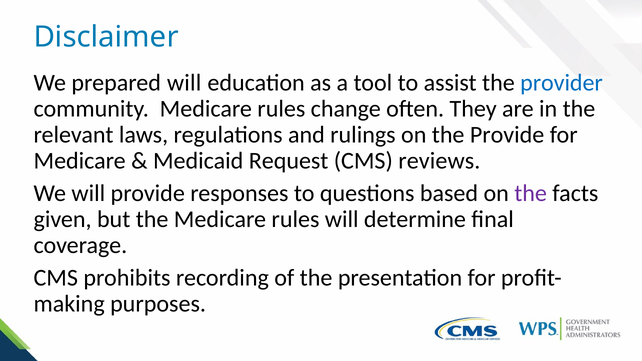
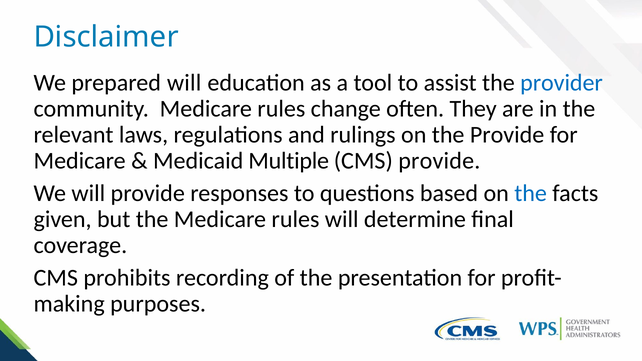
Request: Request -> Multiple (289, 161)
CMS reviews: reviews -> provide (439, 161)
the colour: purple -> blue (531, 193)
